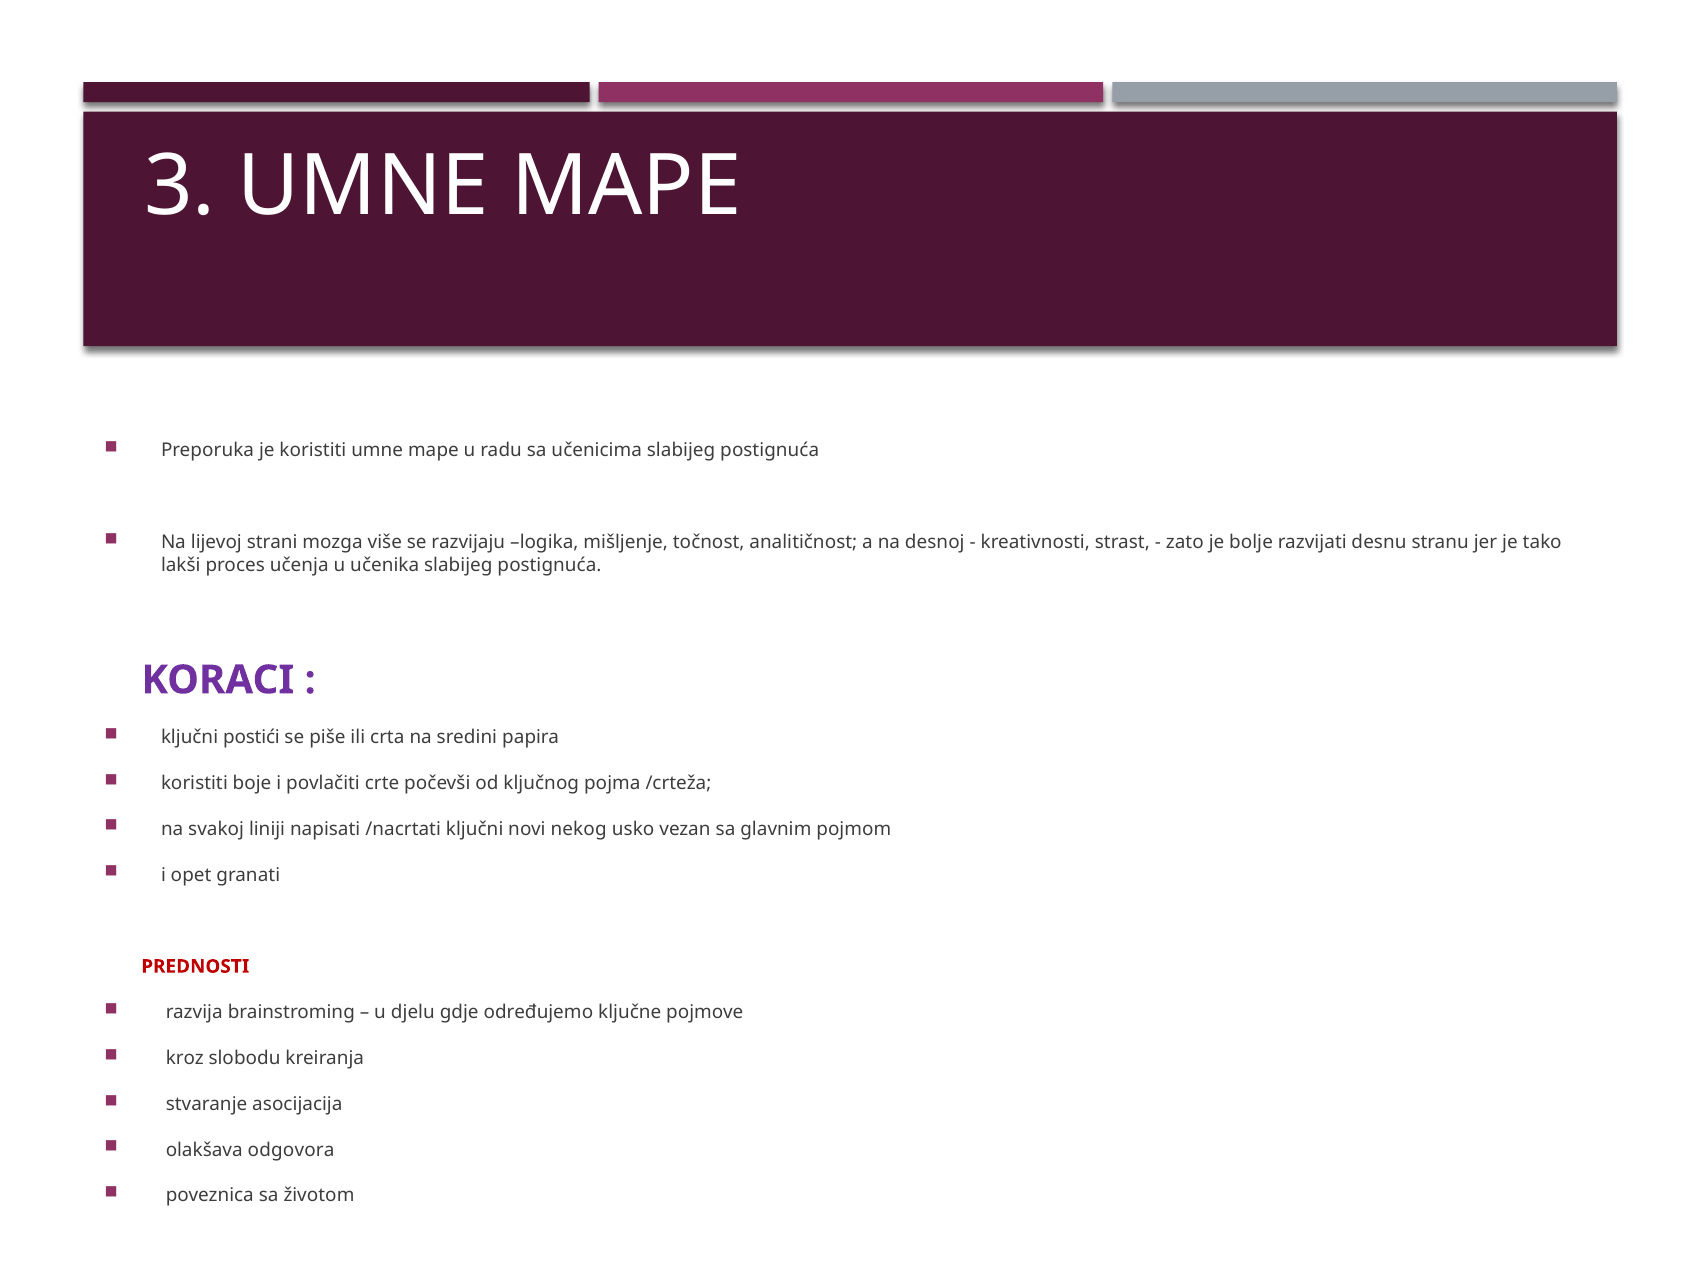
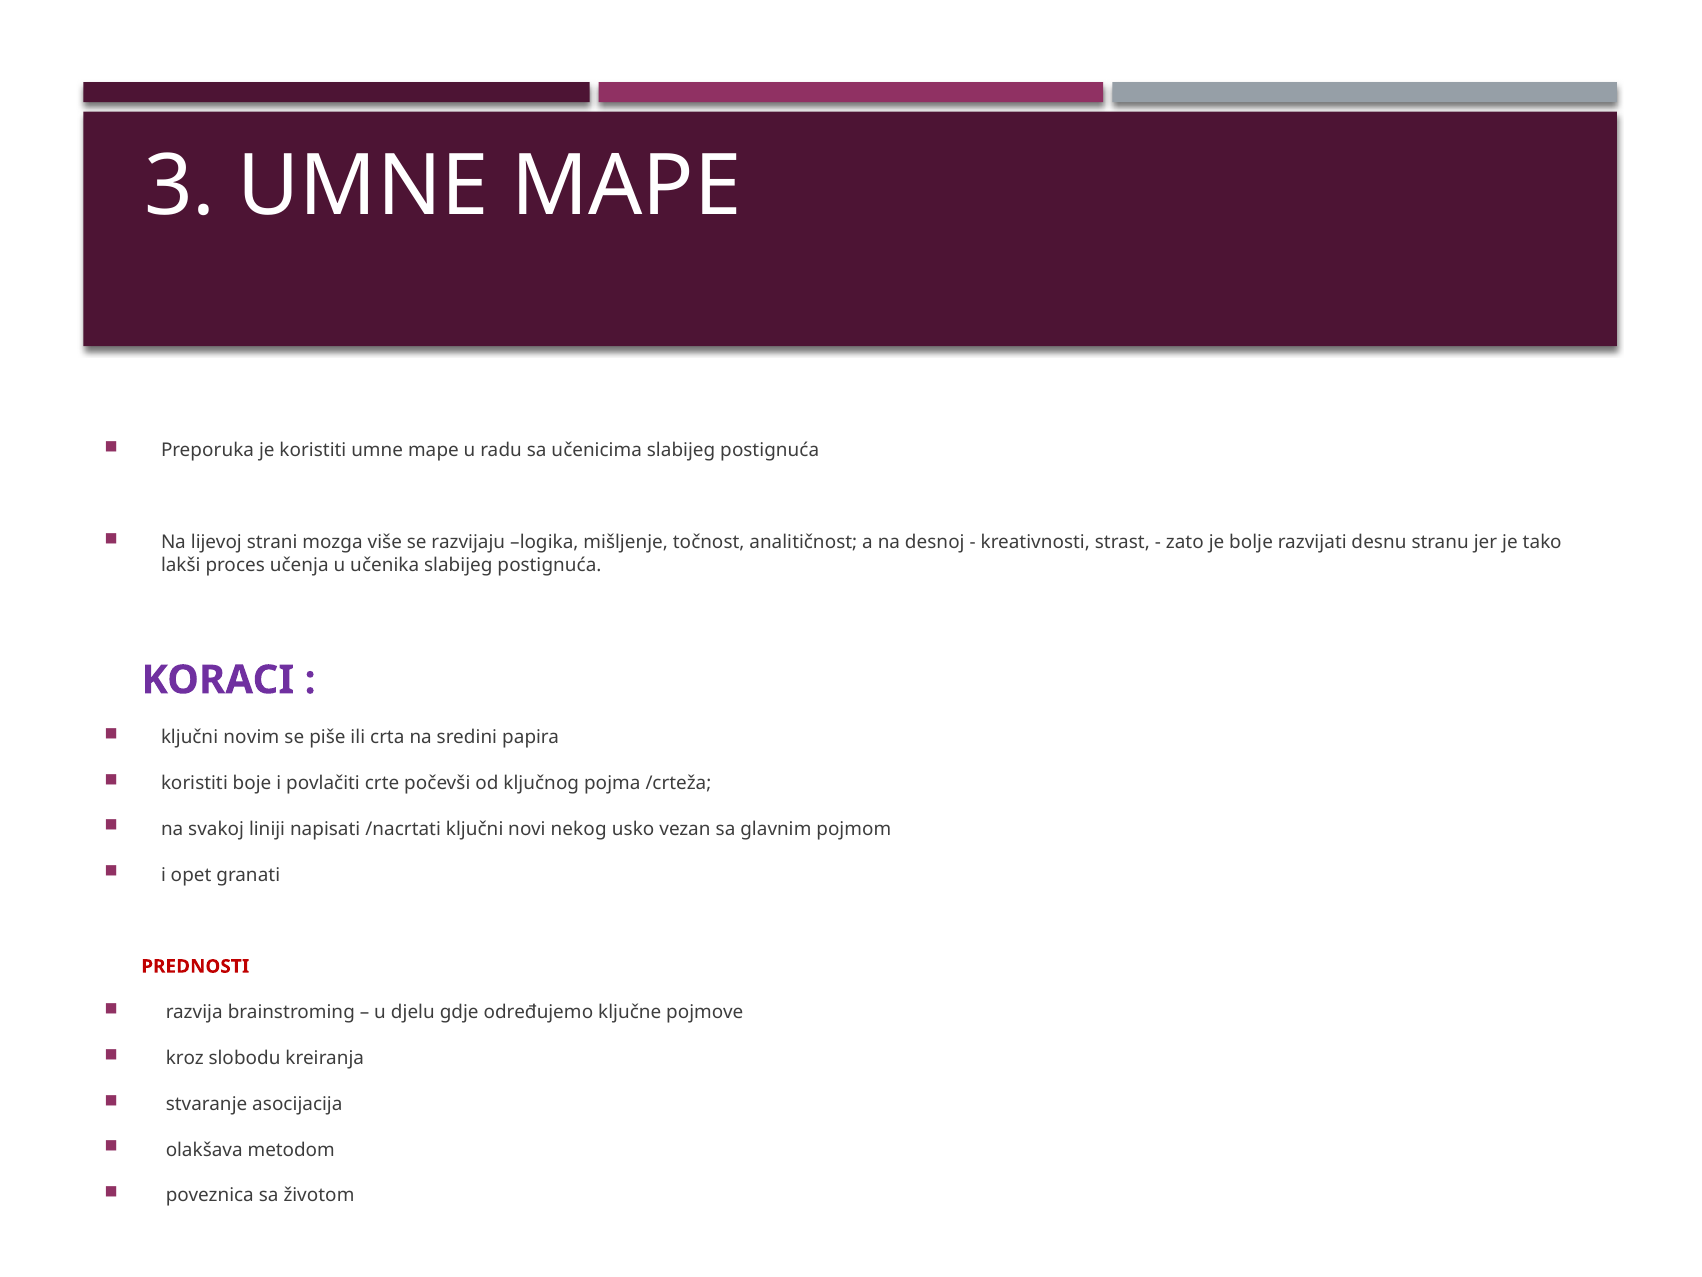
postići: postići -> novim (251, 737)
odgovora: odgovora -> metodom (291, 1149)
